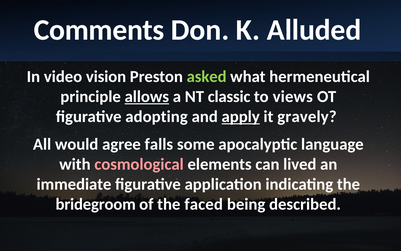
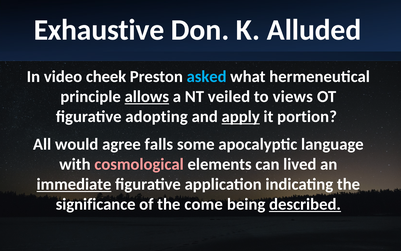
Comments: Comments -> Exhaustive (99, 30)
vision: vision -> cheek (106, 76)
asked colour: light green -> light blue (207, 76)
classic: classic -> veiled (229, 96)
gravely: gravely -> portion (307, 117)
immediate underline: none -> present (74, 184)
bridegroom: bridegroom -> significance (96, 204)
faced: faced -> come (204, 204)
described underline: none -> present (305, 204)
